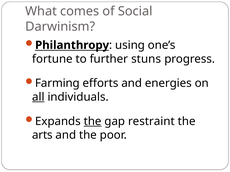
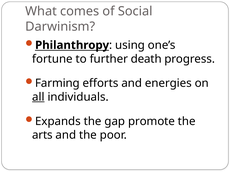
stuns: stuns -> death (146, 59)
the underline: present -> none (93, 122)
restraint: restraint -> promote (151, 122)
